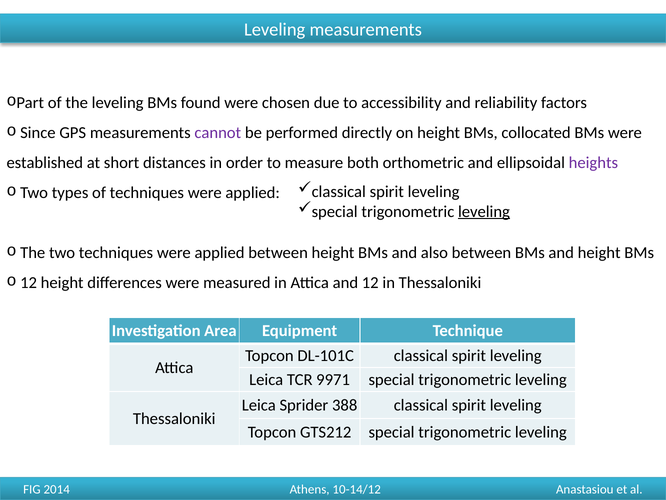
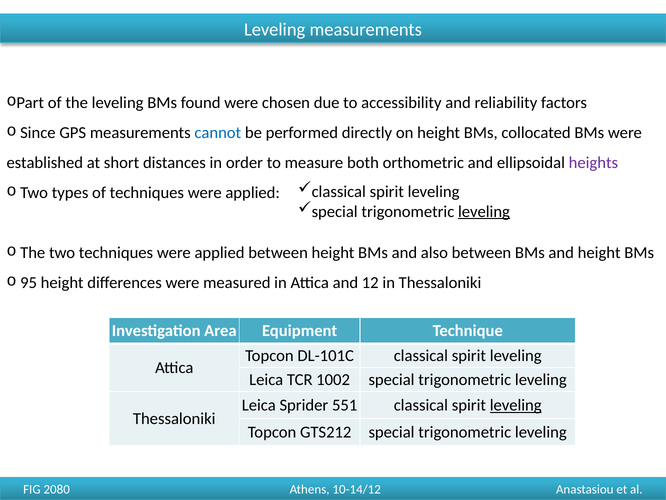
cannot colour: purple -> blue (218, 132)
12: 12 -> 95 (29, 282)
9971: 9971 -> 1002 (333, 379)
388: 388 -> 551 (345, 405)
leveling underline: none -> present (516, 405)
2014: 2014 -> 2080 (57, 489)
